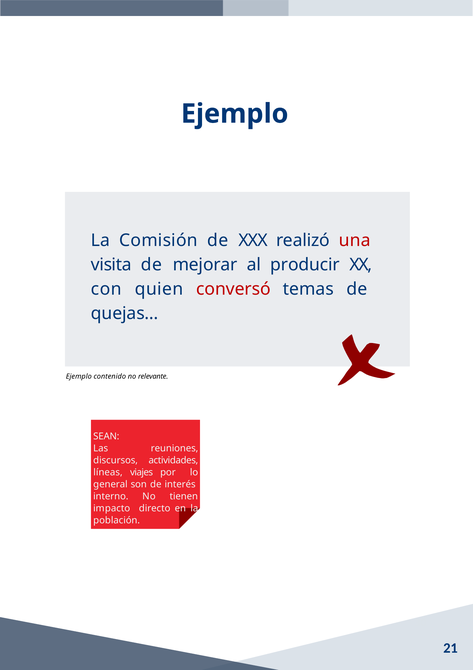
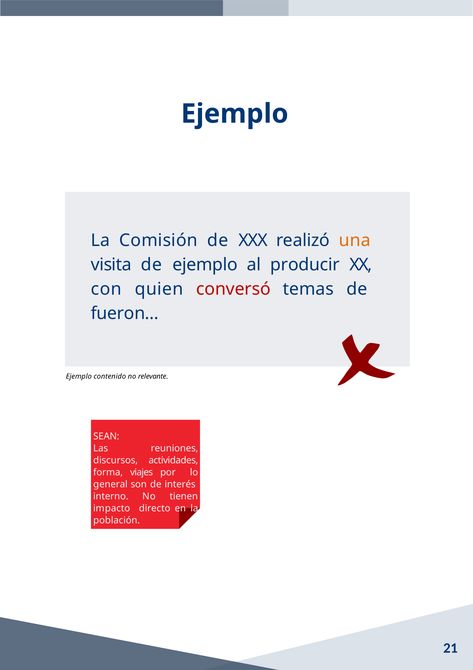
una colour: red -> orange (355, 240)
de mejorar: mejorar -> ejemplo (205, 265)
quejas…: quejas… -> fueron… (125, 313)
líneas: líneas -> forma (108, 472)
